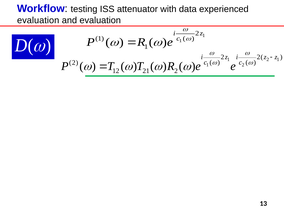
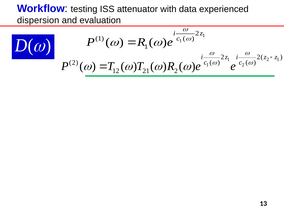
evaluation: evaluation -> dispersion (38, 20)
